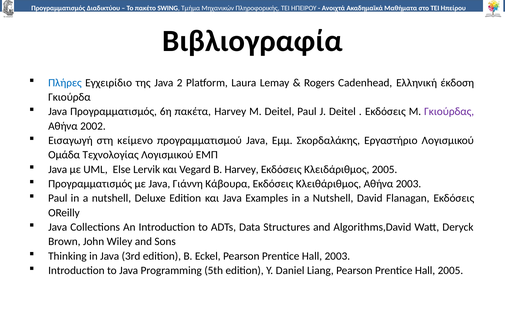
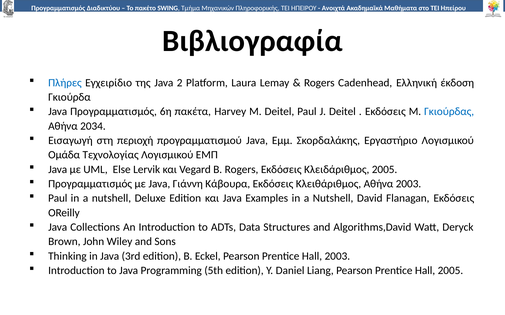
Γκιούρδας colour: purple -> blue (449, 112)
2002: 2002 -> 2034 (93, 126)
κείμενο: κείμενο -> περιοχή (135, 141)
B Harvey: Harvey -> Rogers (242, 170)
